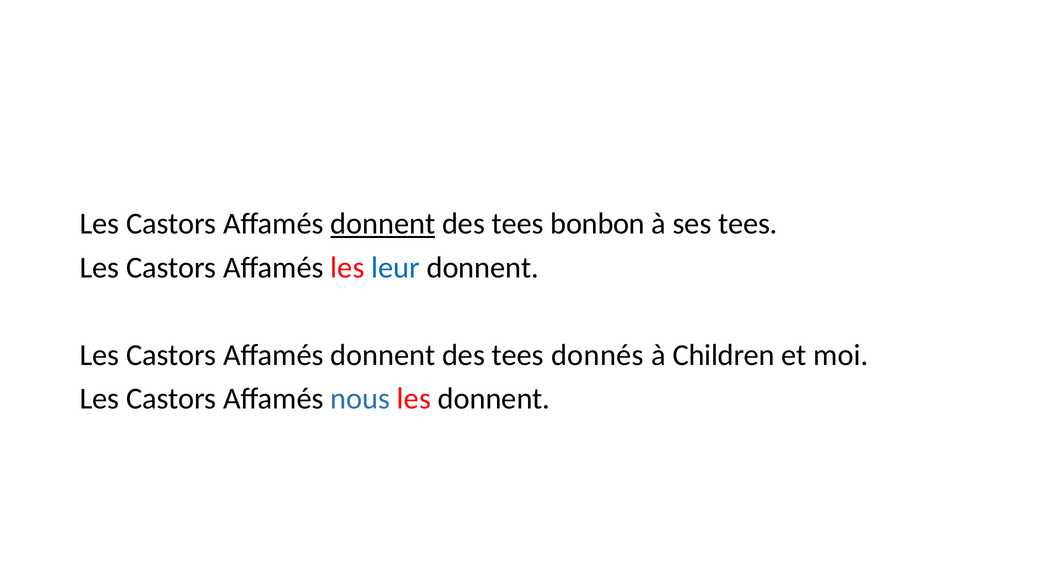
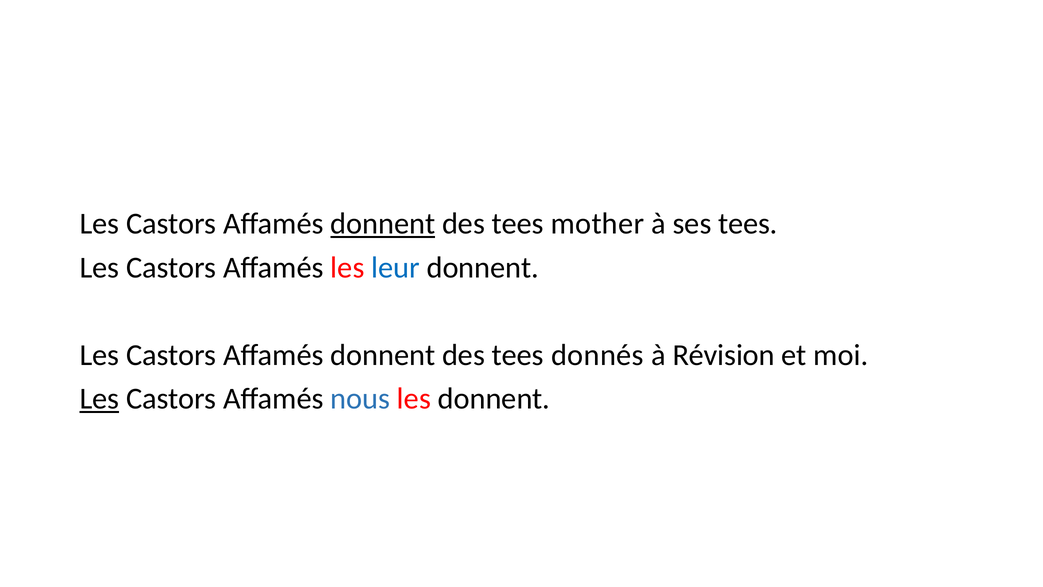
bonbon: bonbon -> mother (597, 224)
Children: Children -> Révision (724, 355)
Les underline: none -> present (99, 399)
